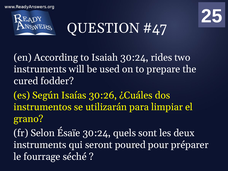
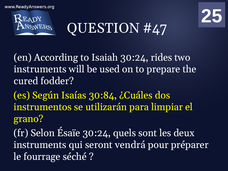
30:26: 30:26 -> 30:84 (103, 95)
poured: poured -> vendrá (130, 145)
